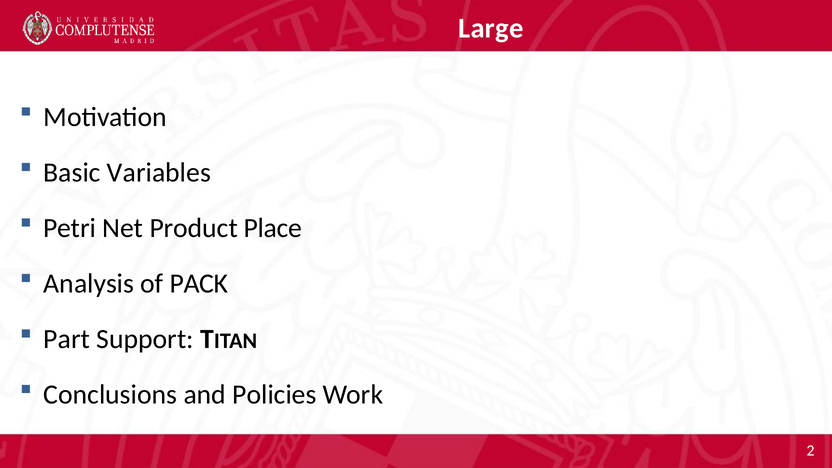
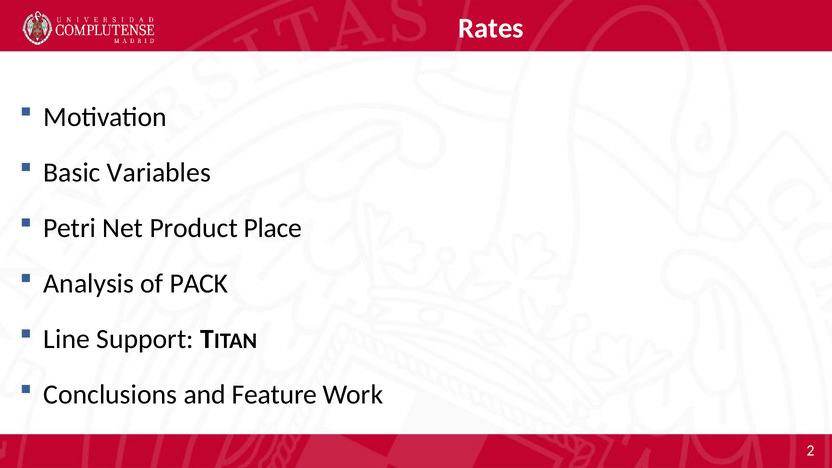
Large: Large -> Rates (491, 28)
Part: Part -> Line (67, 339)
Policies: Policies -> Feature (275, 395)
